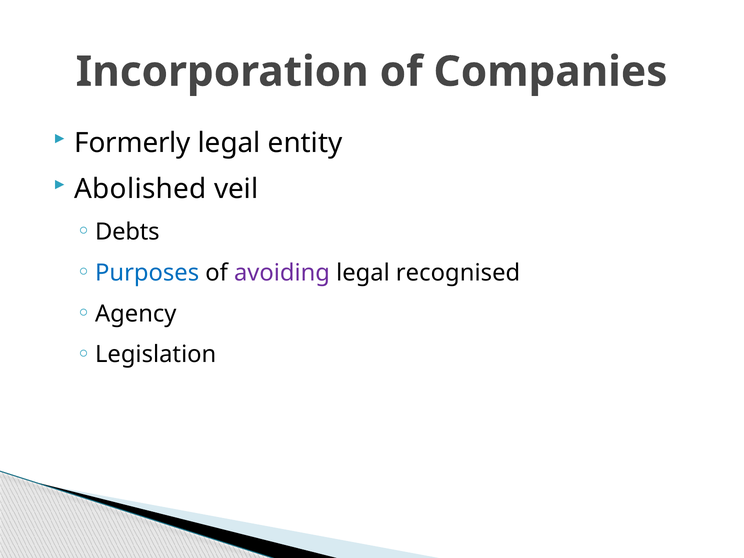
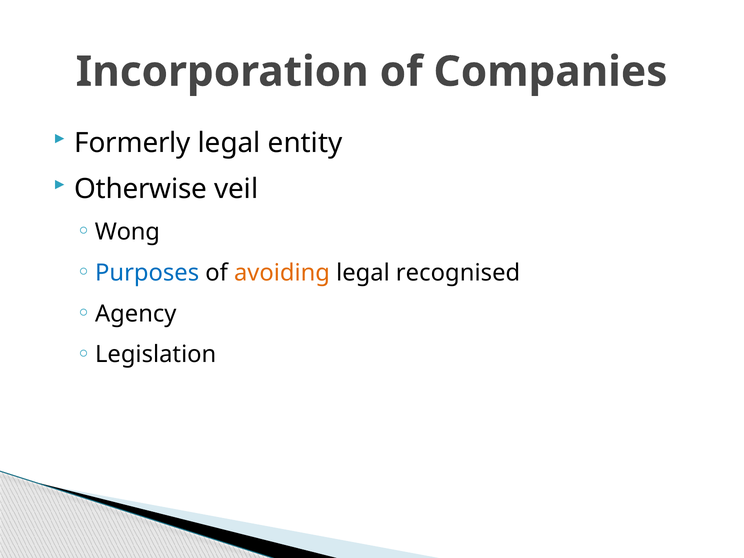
Abolished: Abolished -> Otherwise (141, 189)
Debts: Debts -> Wong (127, 232)
avoiding colour: purple -> orange (282, 273)
